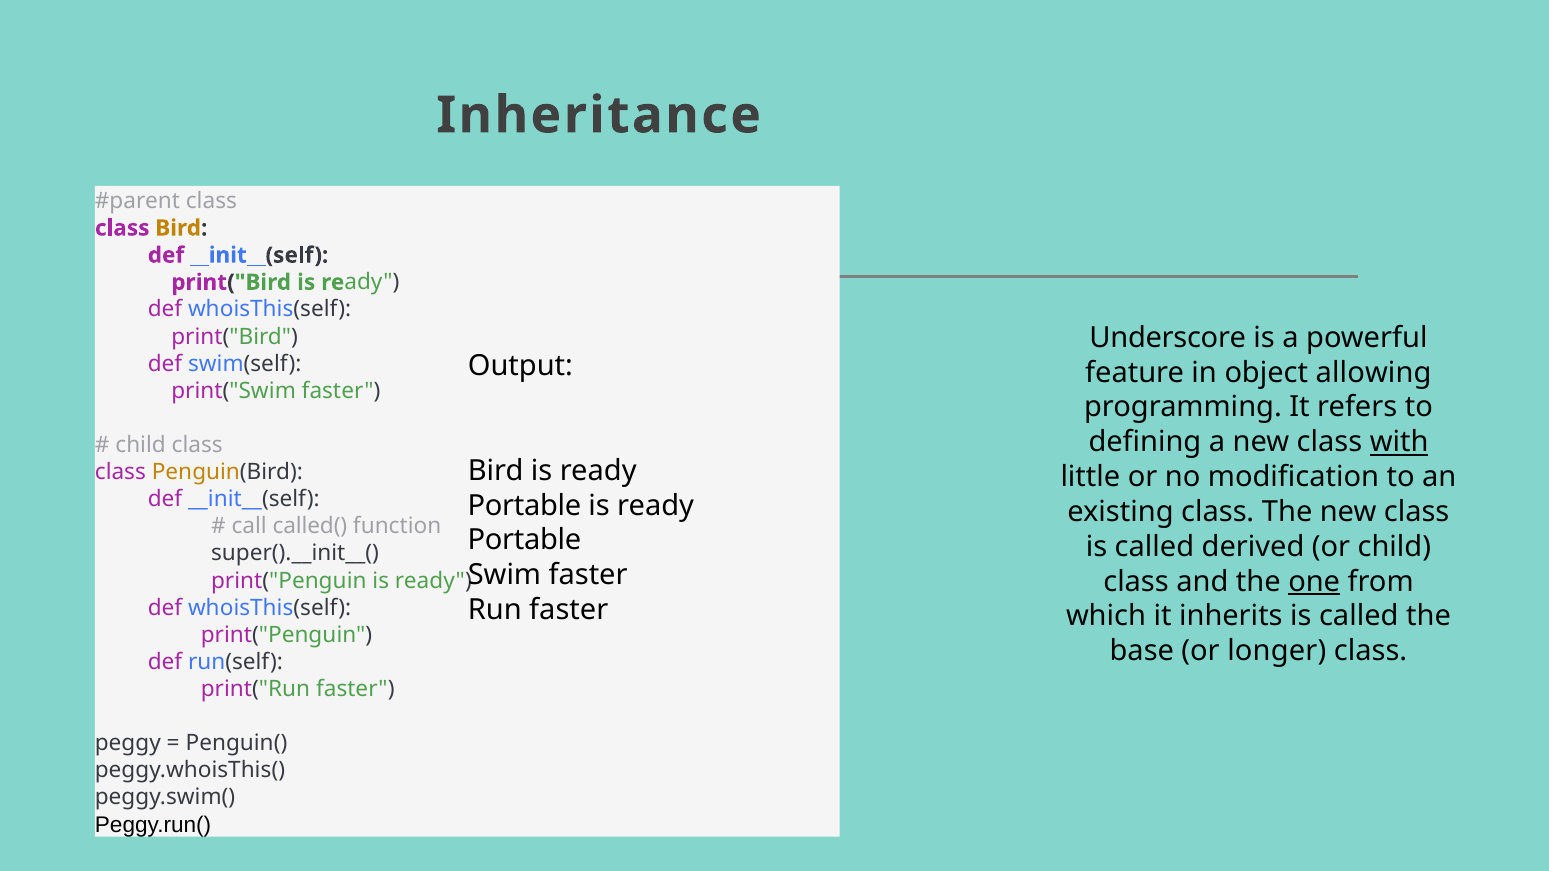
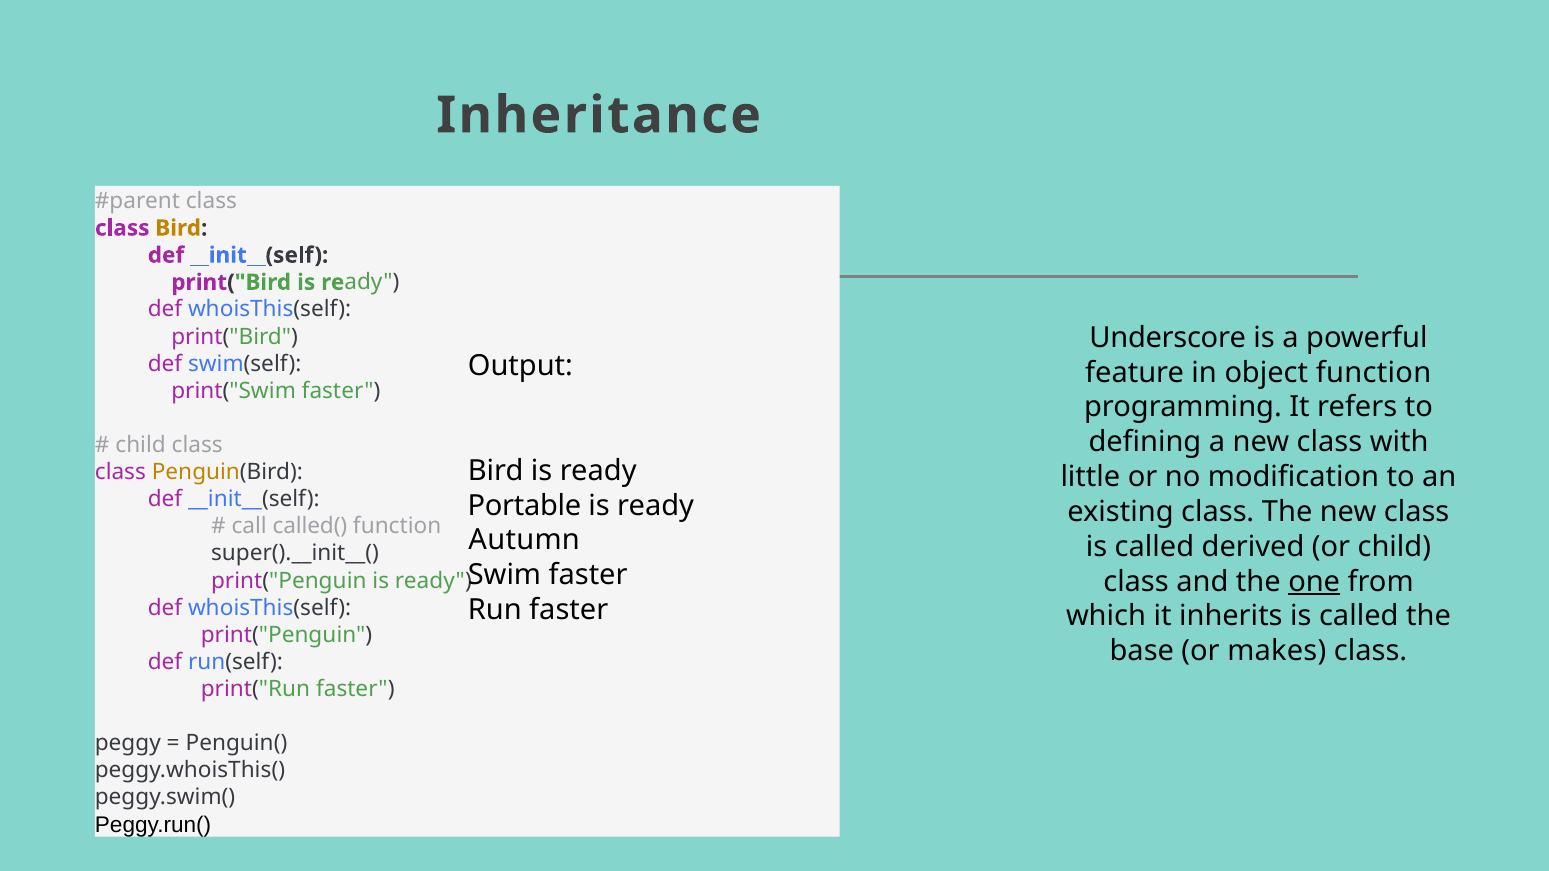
object allowing: allowing -> function (1374, 373)
with underline: present -> none (1399, 442)
Portable: Portable -> Autumn (524, 541)
longer: longer -> makes (1277, 651)
